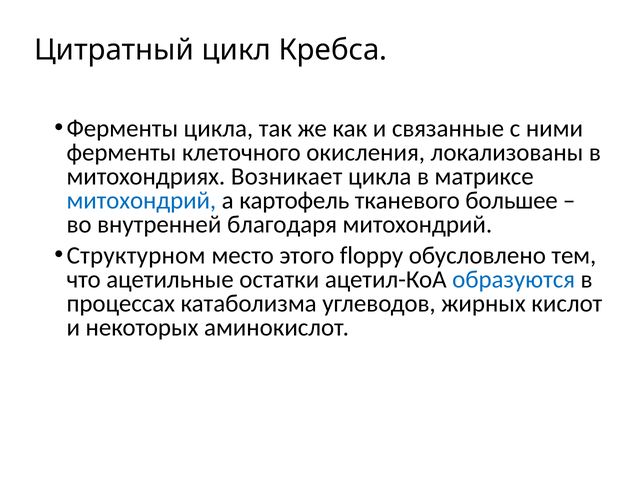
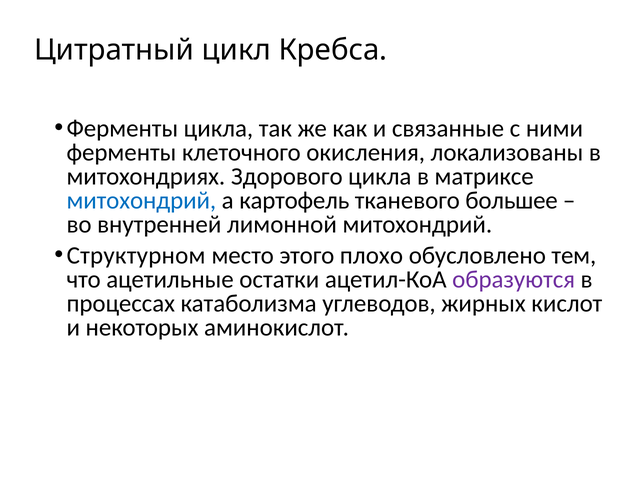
Возникает: Возникает -> Здорового (287, 176)
благодаря: благодаря -> лимонной (282, 224)
floppy: floppy -> плохо (371, 255)
образуются colour: blue -> purple (514, 279)
